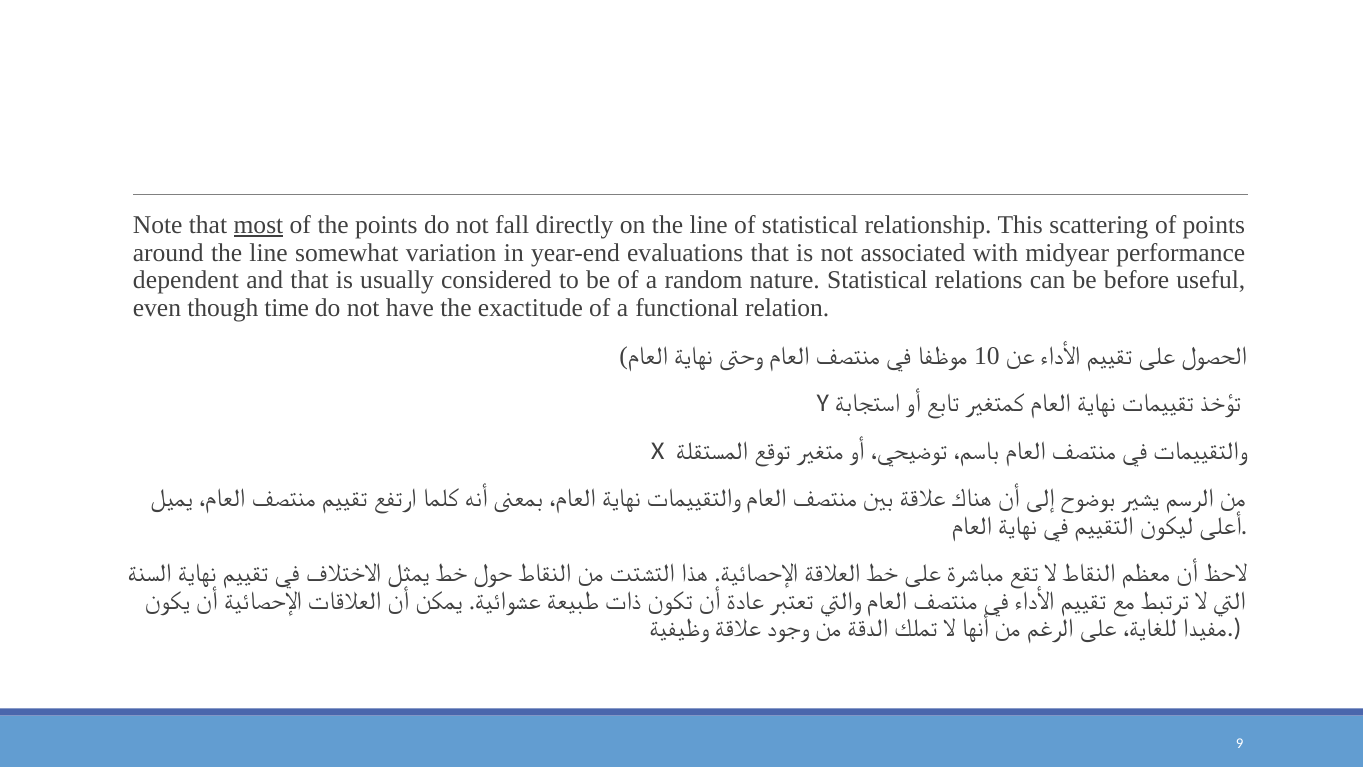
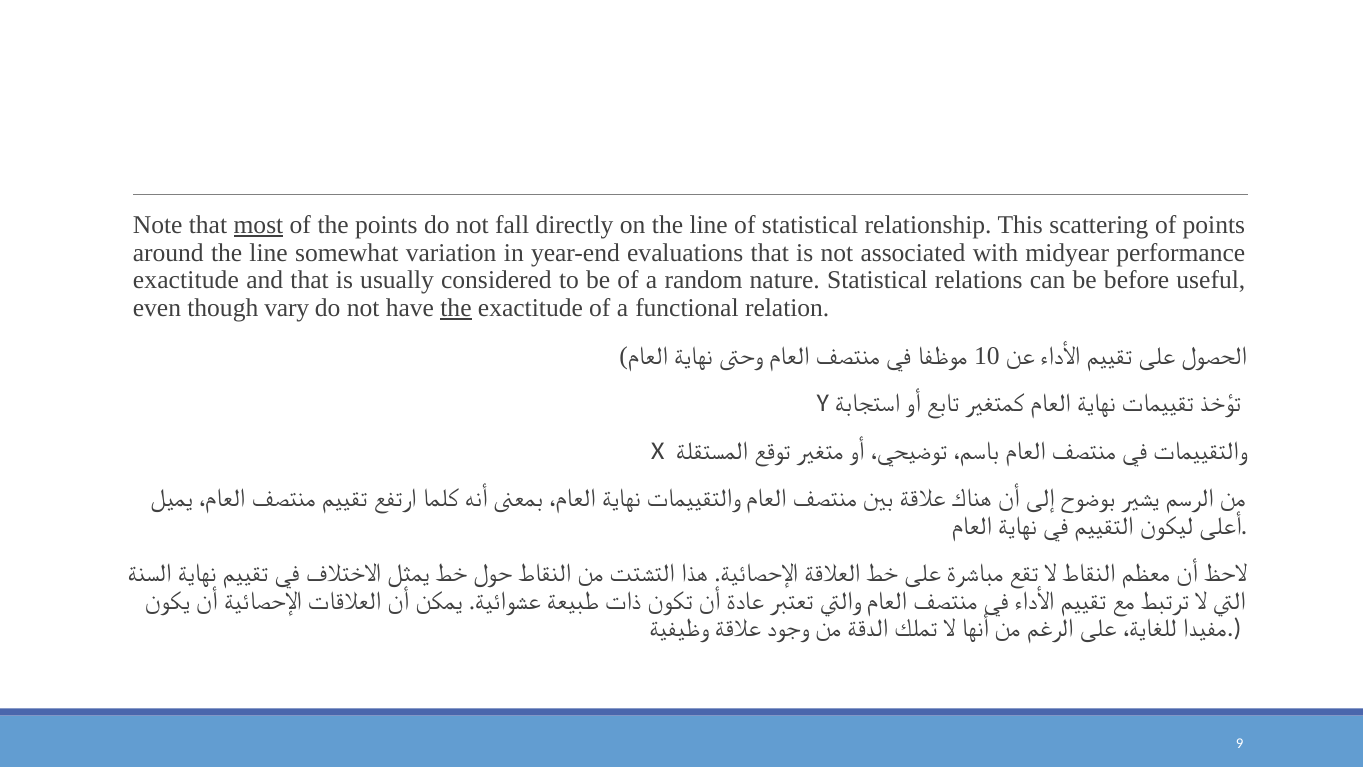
dependent: dependent -> exactitude (186, 280)
time: time -> vary (287, 308)
the underline: none -> present (456, 308)
